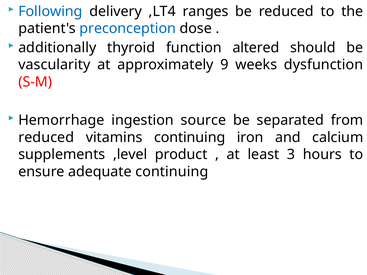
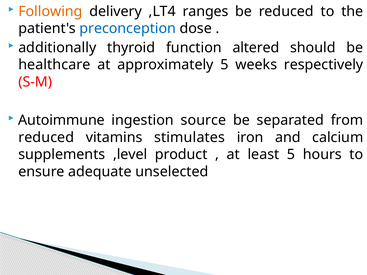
Following colour: blue -> orange (50, 11)
vascularity: vascularity -> healthcare (54, 65)
approximately 9: 9 -> 5 (224, 65)
dysfunction: dysfunction -> respectively (324, 65)
Hemorrhage: Hemorrhage -> Autoimmune (61, 120)
vitamins continuing: continuing -> stimulates (190, 137)
least 3: 3 -> 5 (291, 155)
adequate continuing: continuing -> unselected (172, 172)
